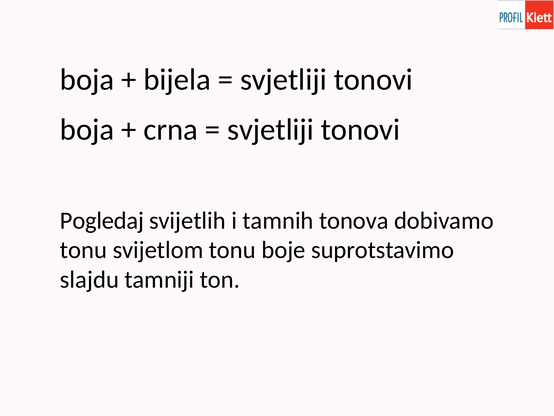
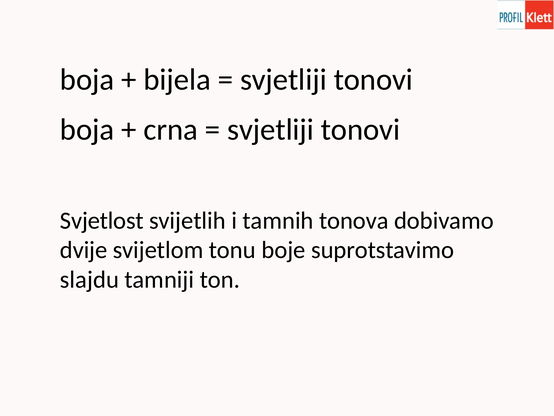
Pogledaj: Pogledaj -> Svjetlost (102, 220)
tonu: tonu -> dvije (84, 250)
